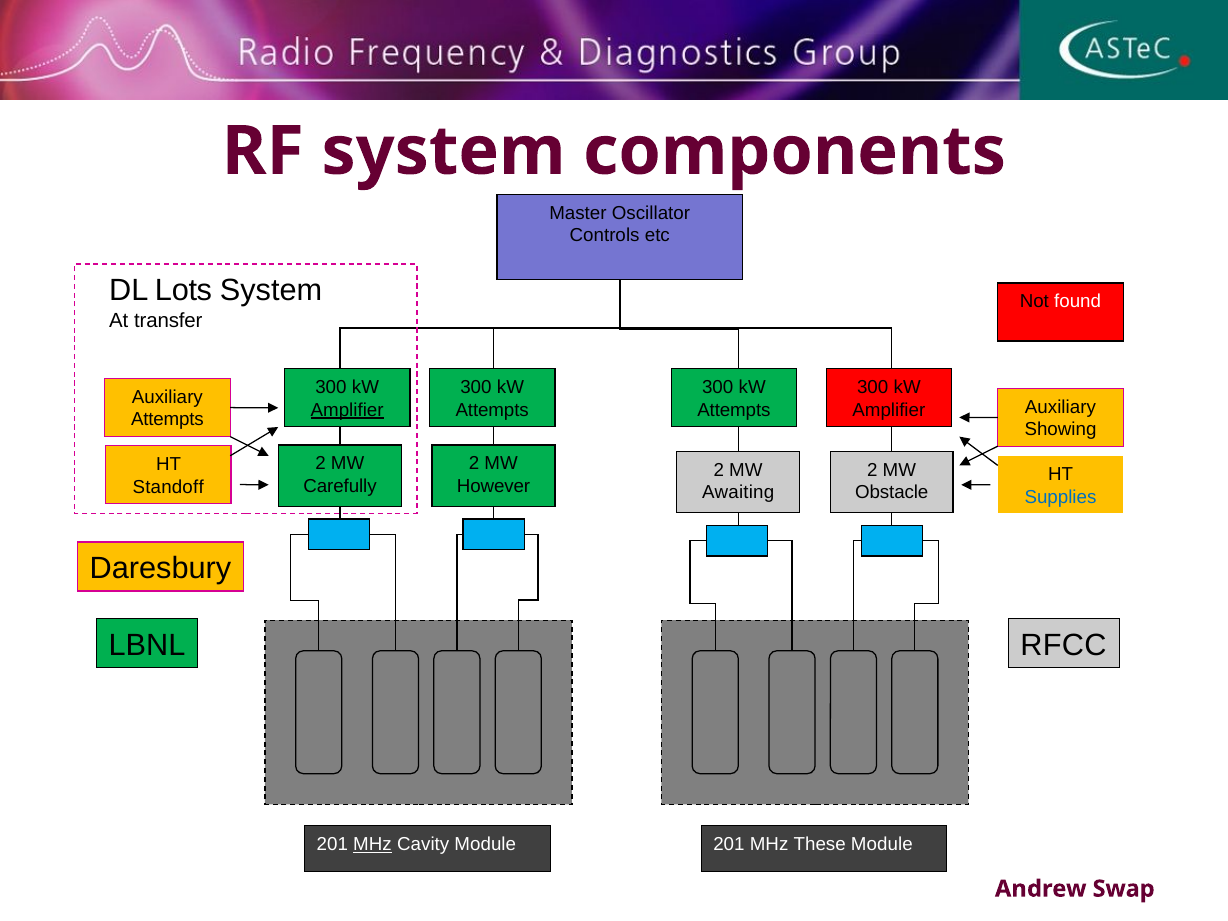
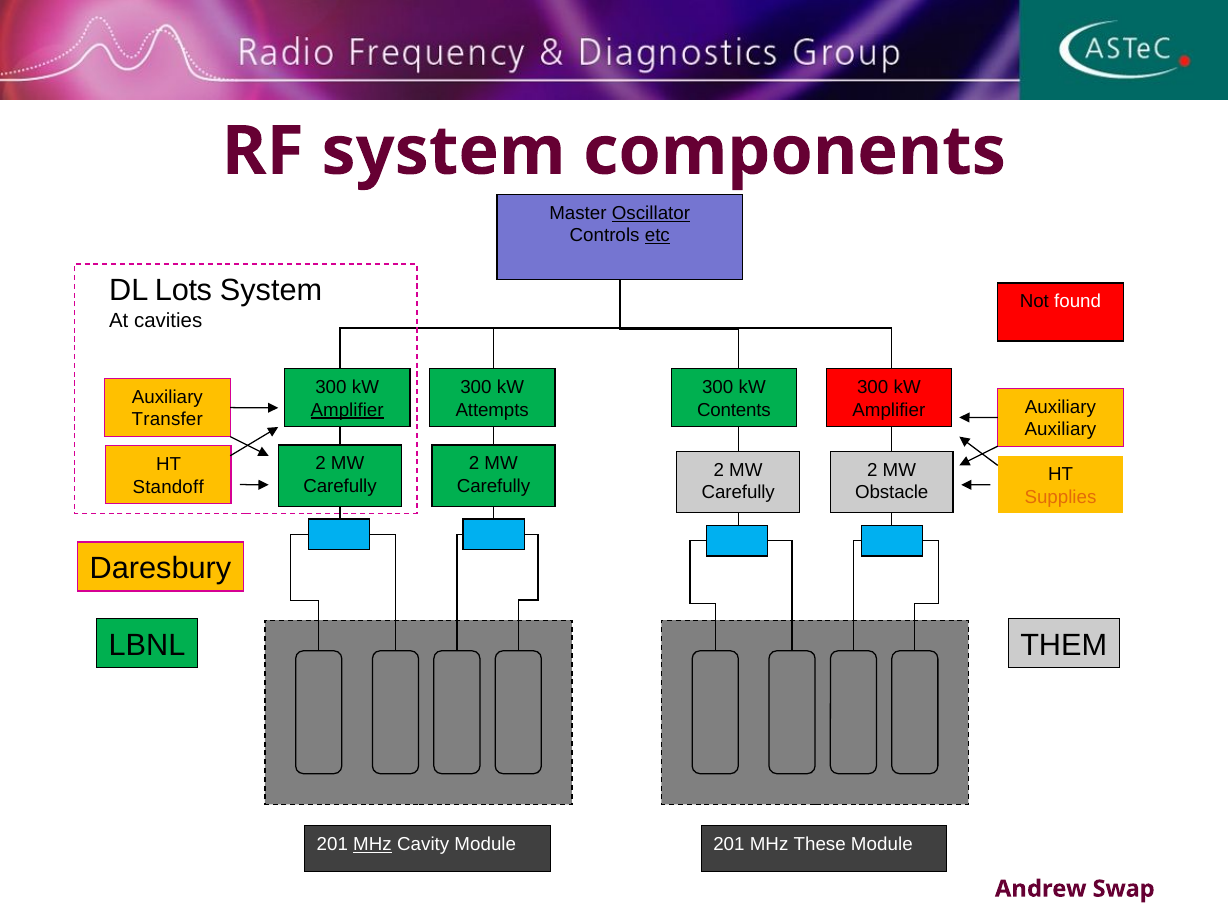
Oscillator underline: none -> present (651, 213)
etc underline: none -> present (657, 236)
transfer: transfer -> cavities (168, 320)
Attempts: Attempts -> Contents (734, 410)
Attempts: Attempts -> Transfer (167, 420)
Showing: Showing -> Auxiliary (1060, 430)
However: However -> Carefully (494, 486)
Awaiting: Awaiting -> Carefully (738, 492)
Supplies colour: blue -> orange (1060, 497)
RFCC: RFCC -> THEM (1064, 645)
